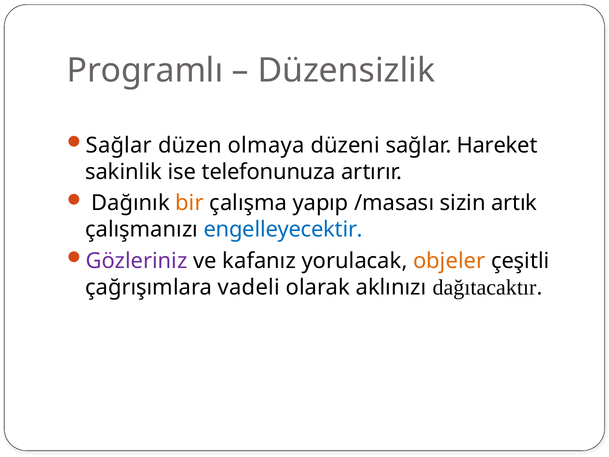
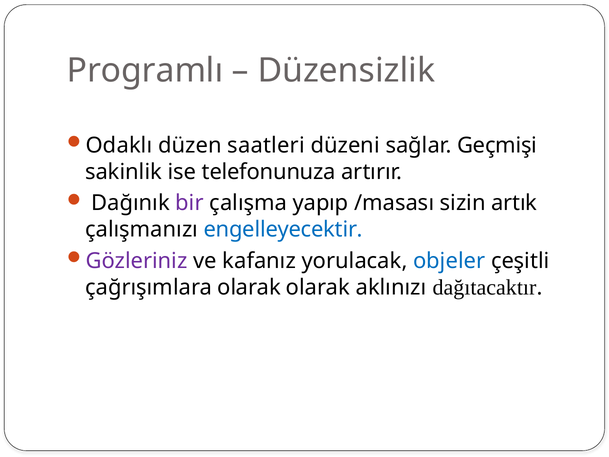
Sağlar: Sağlar -> Odaklı (119, 145)
olmaya: olmaya -> saatleri (266, 145)
Hareket: Hareket -> Geçmişi (497, 145)
bir colour: orange -> purple (190, 203)
objeler colour: orange -> blue (449, 261)
çağrışımlara vadeli: vadeli -> olarak (249, 287)
